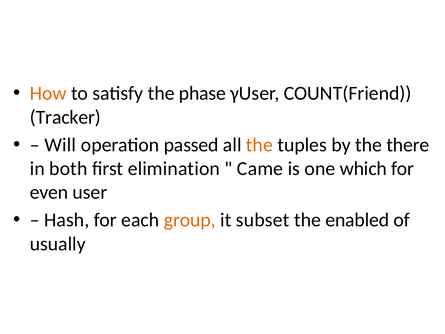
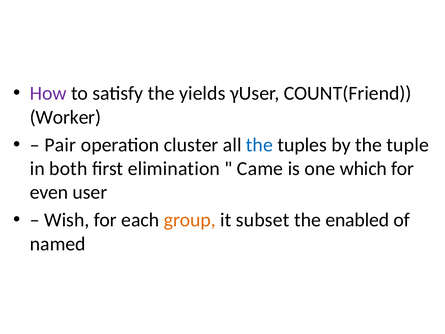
How colour: orange -> purple (48, 93)
phase: phase -> yields (202, 93)
Tracker: Tracker -> Worker (65, 117)
Will: Will -> Pair (60, 145)
passed: passed -> cluster (191, 145)
the colour: orange -> blue (259, 145)
there: there -> tuple (408, 145)
Hash: Hash -> Wish (67, 220)
usually: usually -> named (58, 244)
